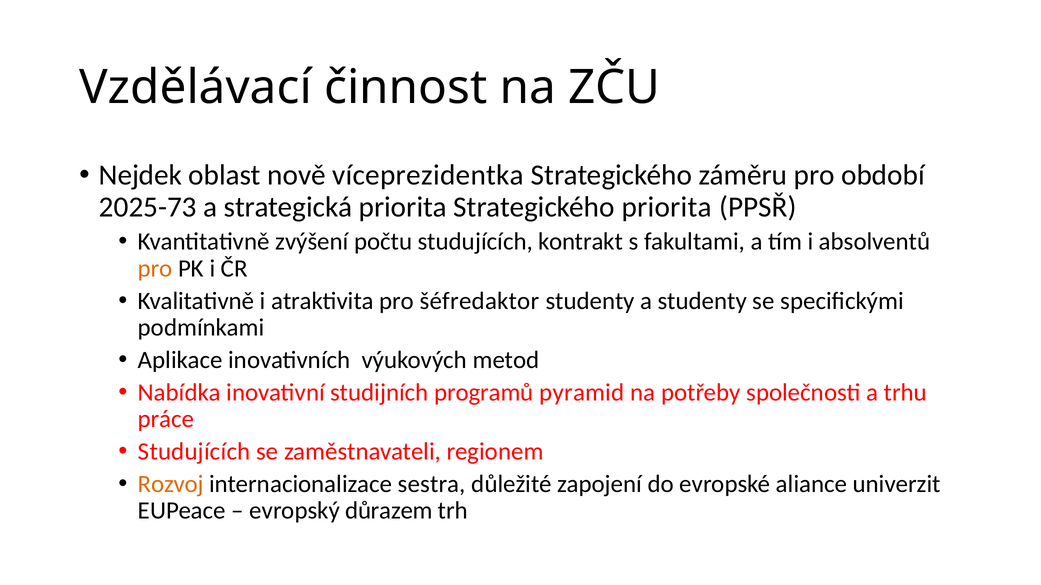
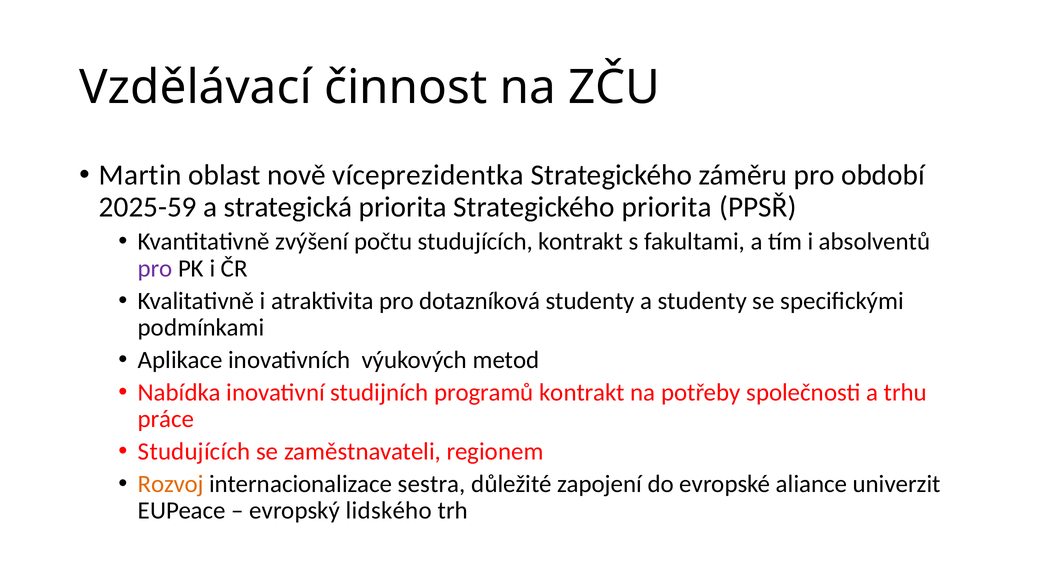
Nejdek: Nejdek -> Martin (140, 175)
2025-73: 2025-73 -> 2025-59 (148, 207)
pro colour: orange -> purple (155, 269)
šéfredaktor: šéfredaktor -> dotazníková (480, 301)
programů pyramid: pyramid -> kontrakt (582, 393)
důrazem: důrazem -> lidského (389, 511)
